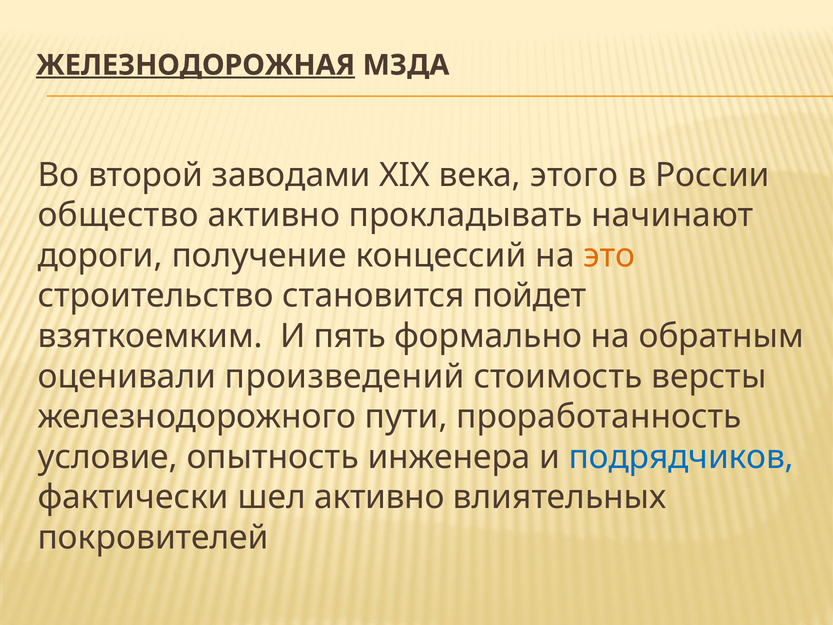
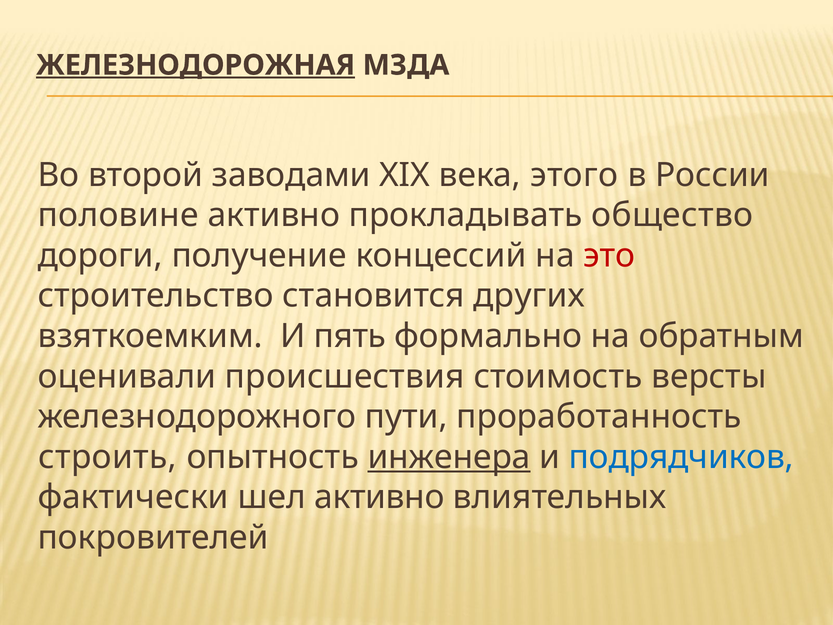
общество: общество -> половине (118, 215)
начинают: начинают -> общество (672, 215)
это colour: orange -> red (609, 255)
пойдет: пойдет -> других (529, 296)
произведений: произведений -> происшествия (345, 376)
условие: условие -> строить (108, 457)
инженера underline: none -> present (449, 457)
